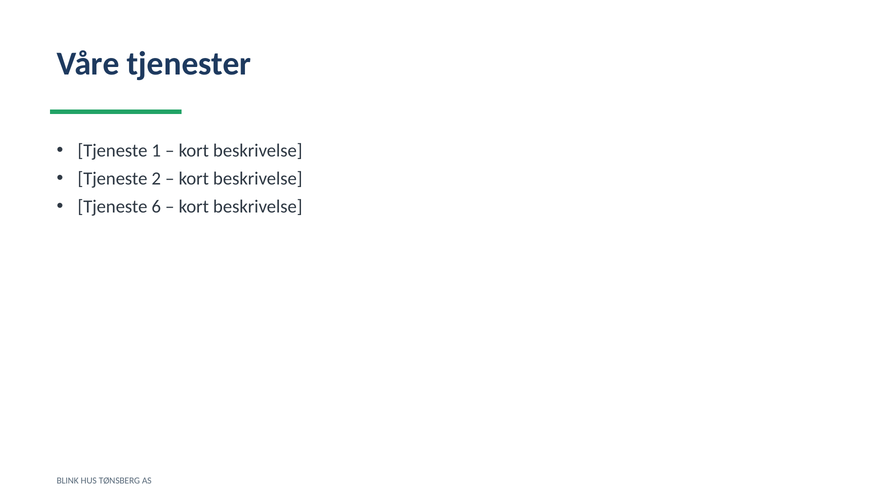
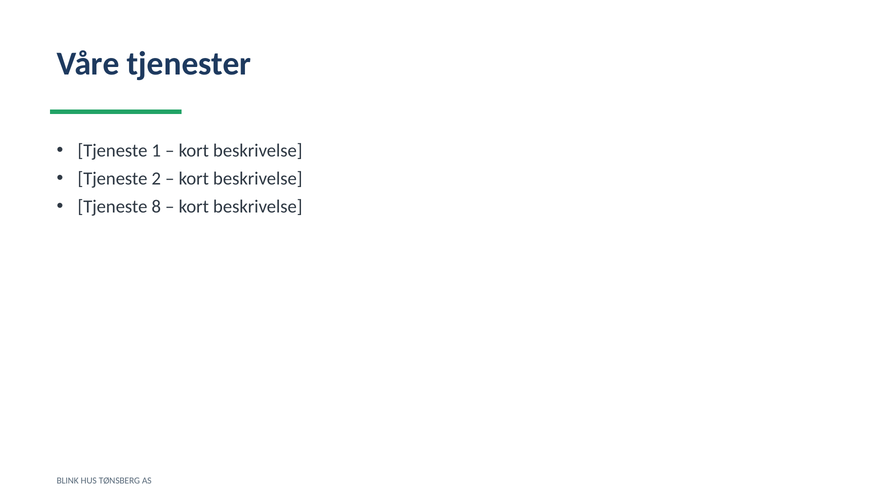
6: 6 -> 8 (156, 207)
